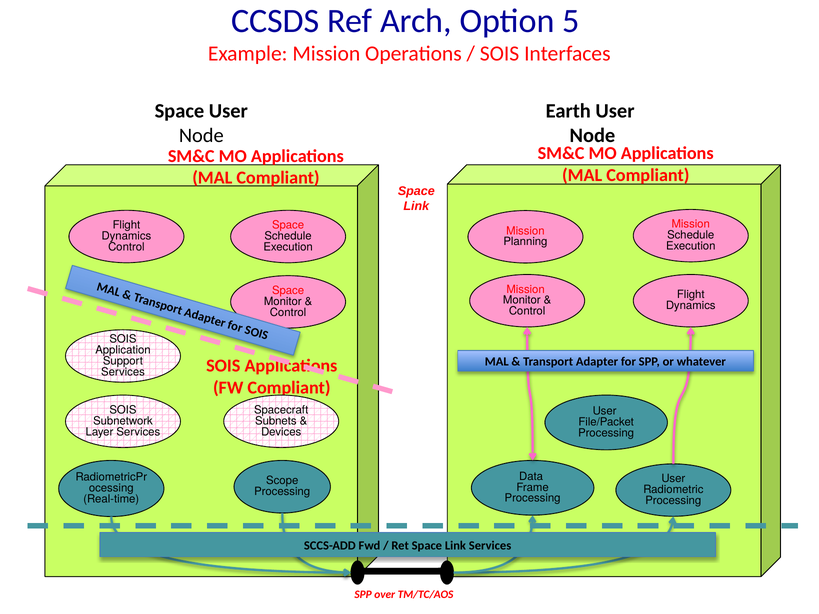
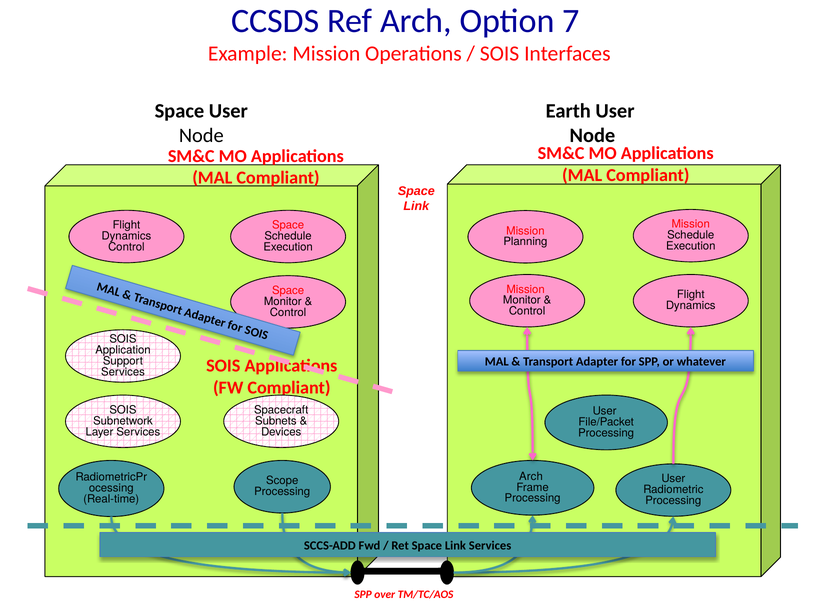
5: 5 -> 7 (571, 21)
Data: Data -> Arch (531, 477)
